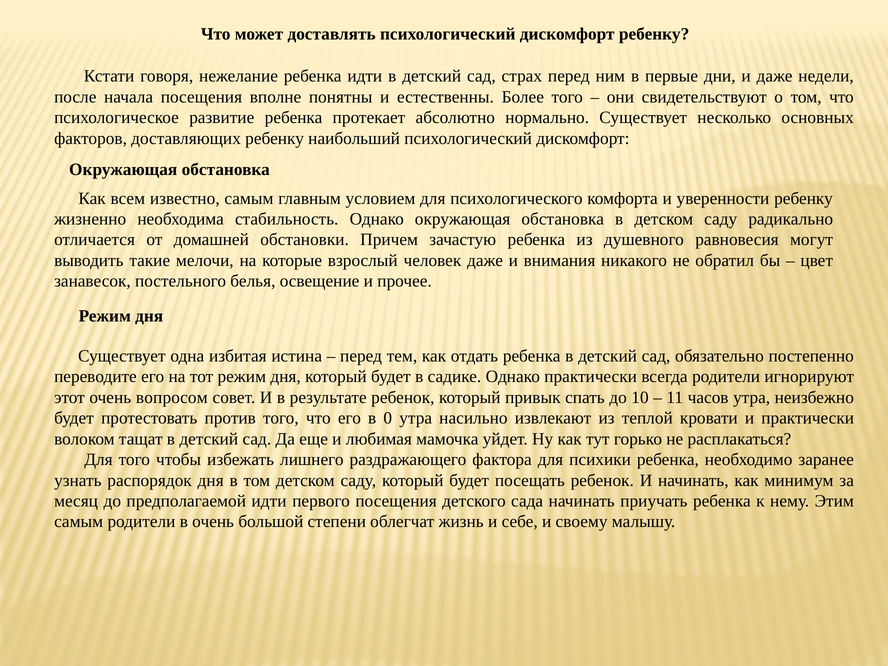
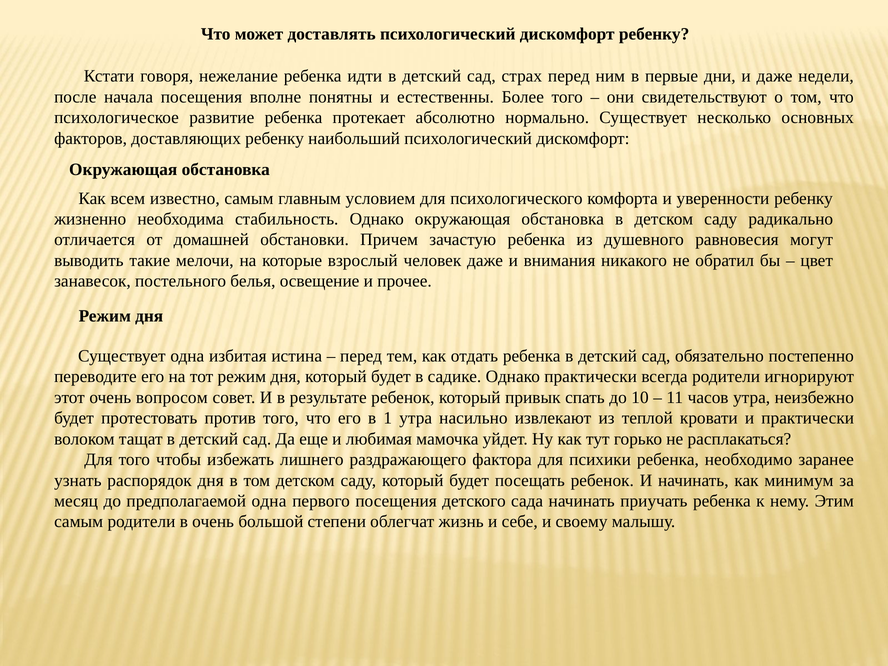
0: 0 -> 1 (388, 418)
предполагаемой идти: идти -> одна (269, 501)
